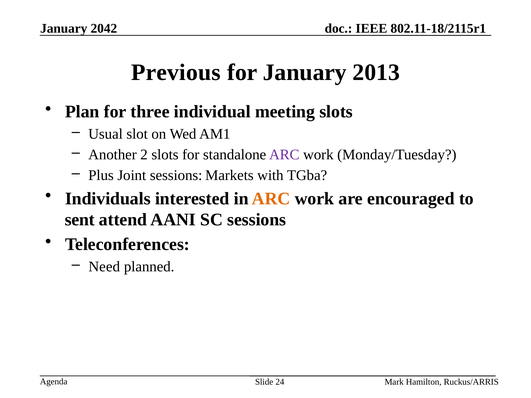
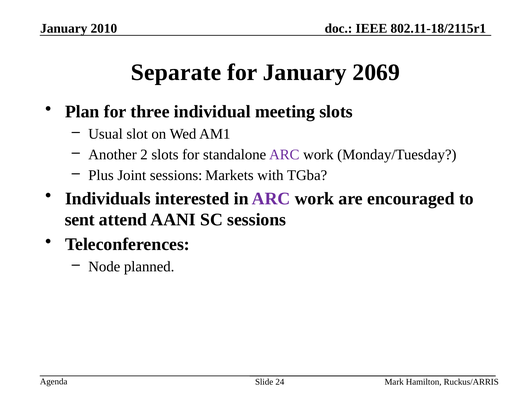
2042: 2042 -> 2010 (104, 28)
Previous: Previous -> Separate (176, 72)
2013: 2013 -> 2069 (376, 72)
ARC colour: orange -> purple (271, 199)
Need: Need -> Node (104, 267)
